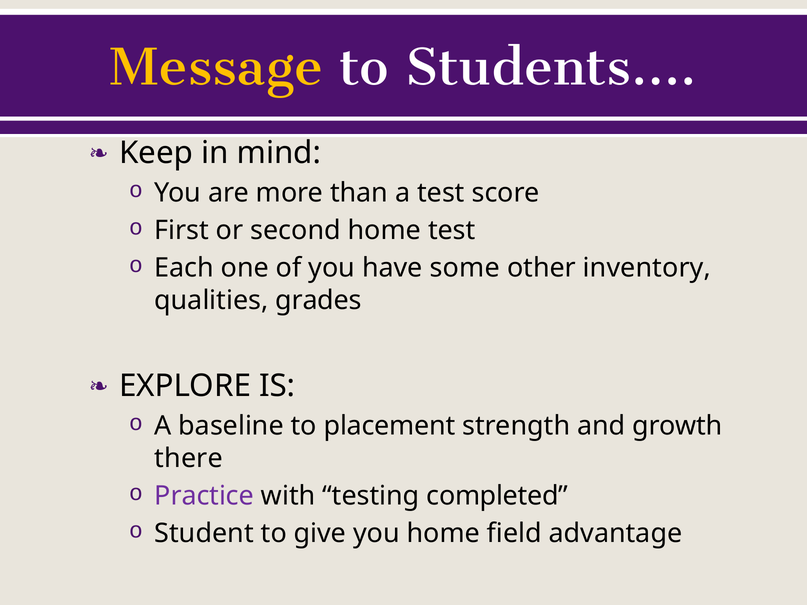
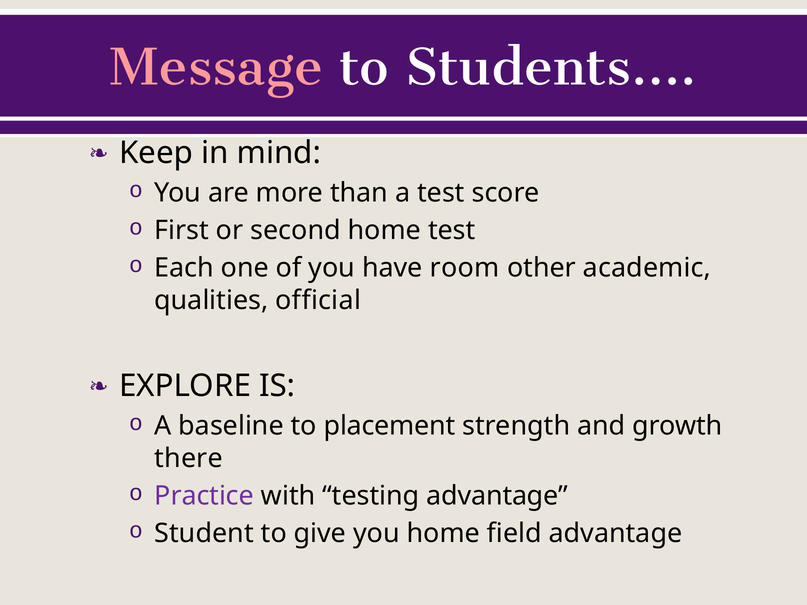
Message colour: yellow -> pink (216, 69)
some: some -> room (465, 268)
inventory: inventory -> academic (647, 268)
grades: grades -> official (318, 300)
testing completed: completed -> advantage (497, 496)
